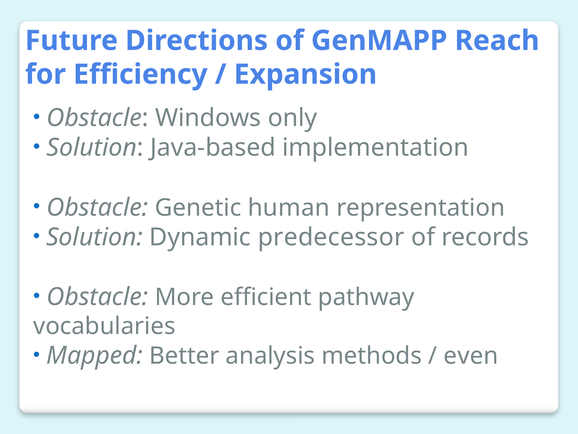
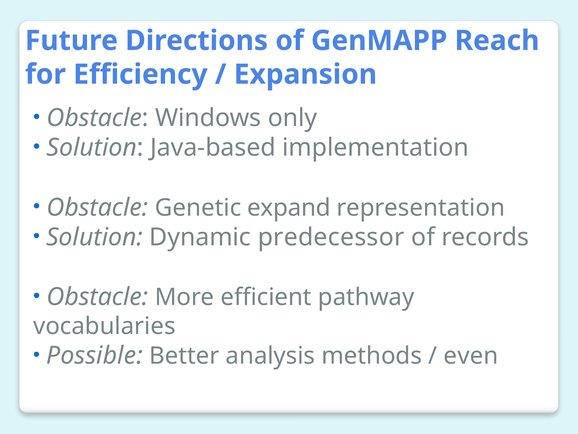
human: human -> expand (289, 207)
Mapped: Mapped -> Possible (94, 355)
